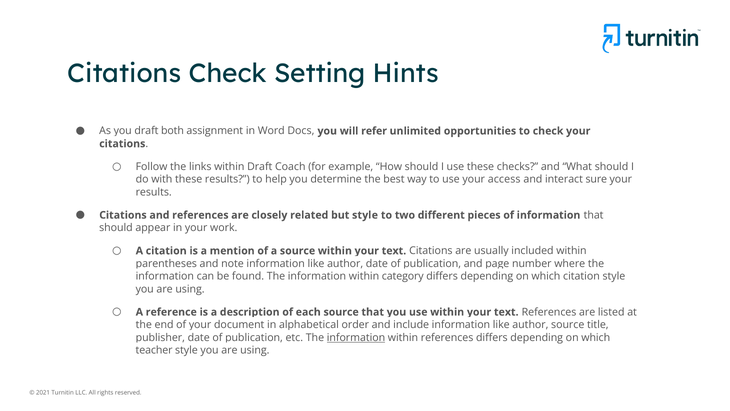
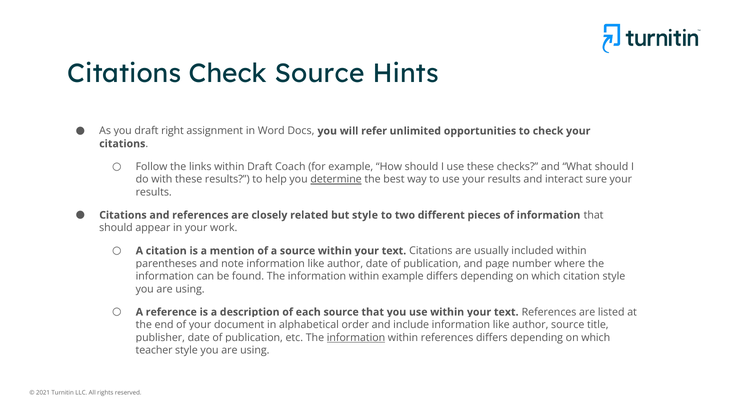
Check Setting: Setting -> Source (320, 73)
both: both -> right (172, 131)
determine underline: none -> present (336, 179)
use your access: access -> results (504, 179)
within category: category -> example (403, 276)
